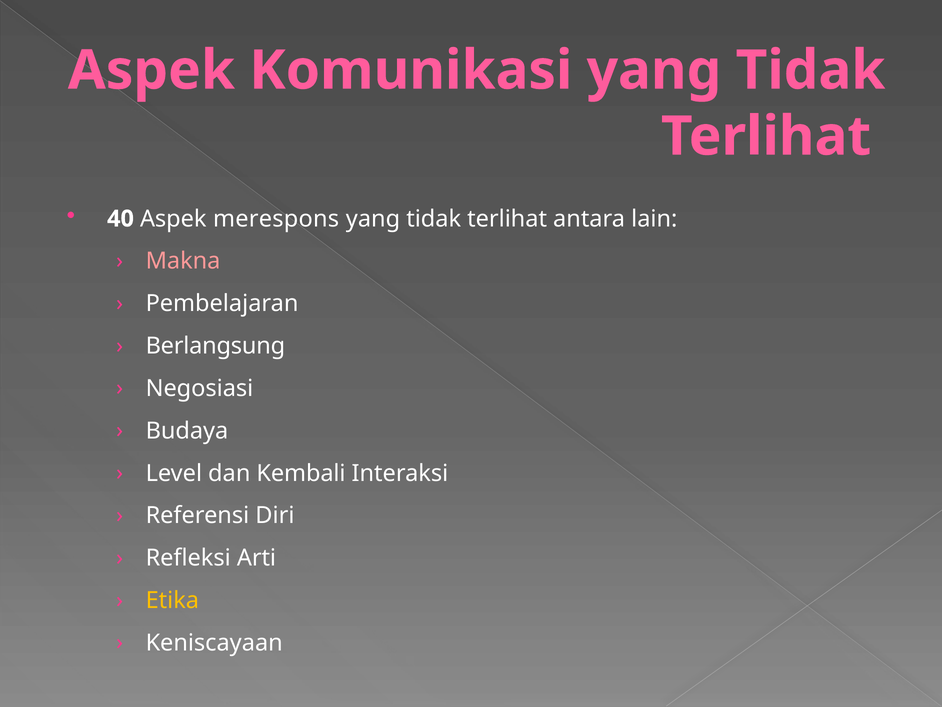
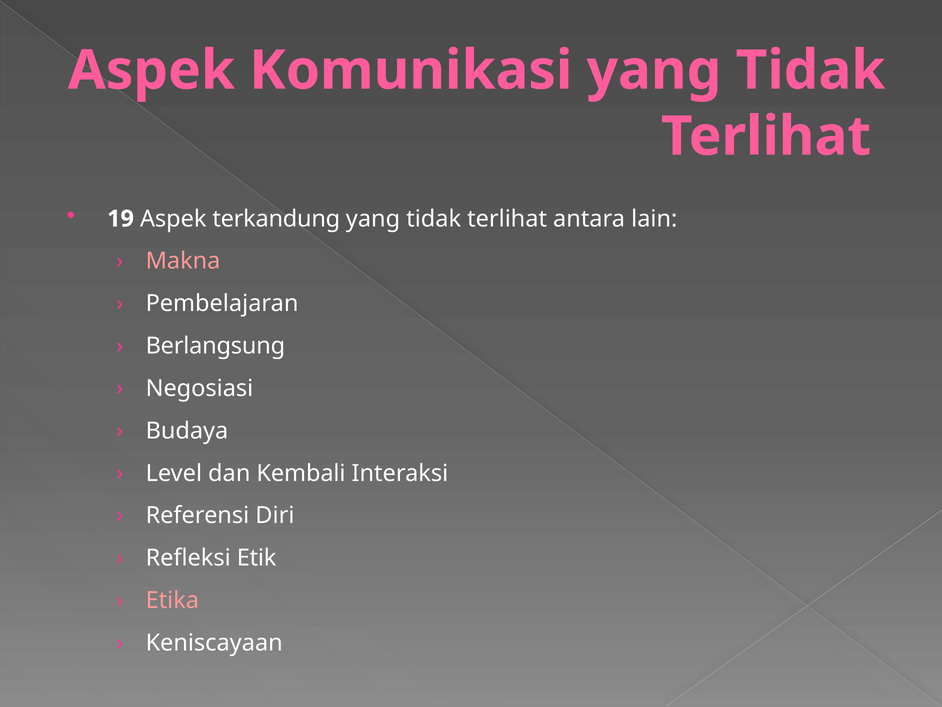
40: 40 -> 19 (121, 219)
merespons: merespons -> terkandung (276, 219)
Arti: Arti -> Etik (257, 558)
Etika colour: yellow -> pink (172, 600)
